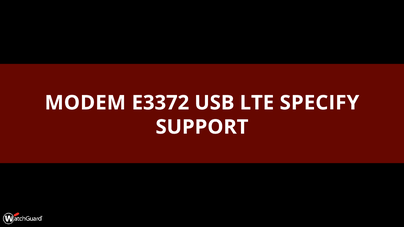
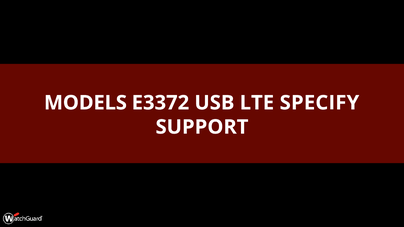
MODEM: MODEM -> MODELS (85, 103)
